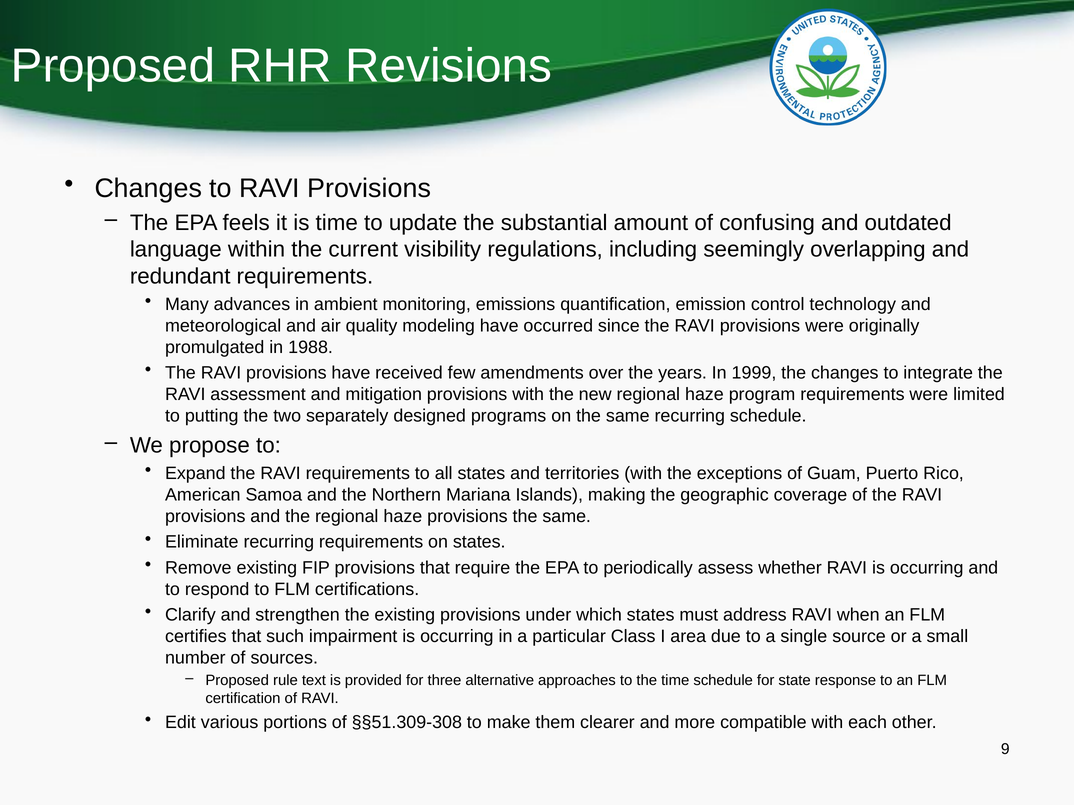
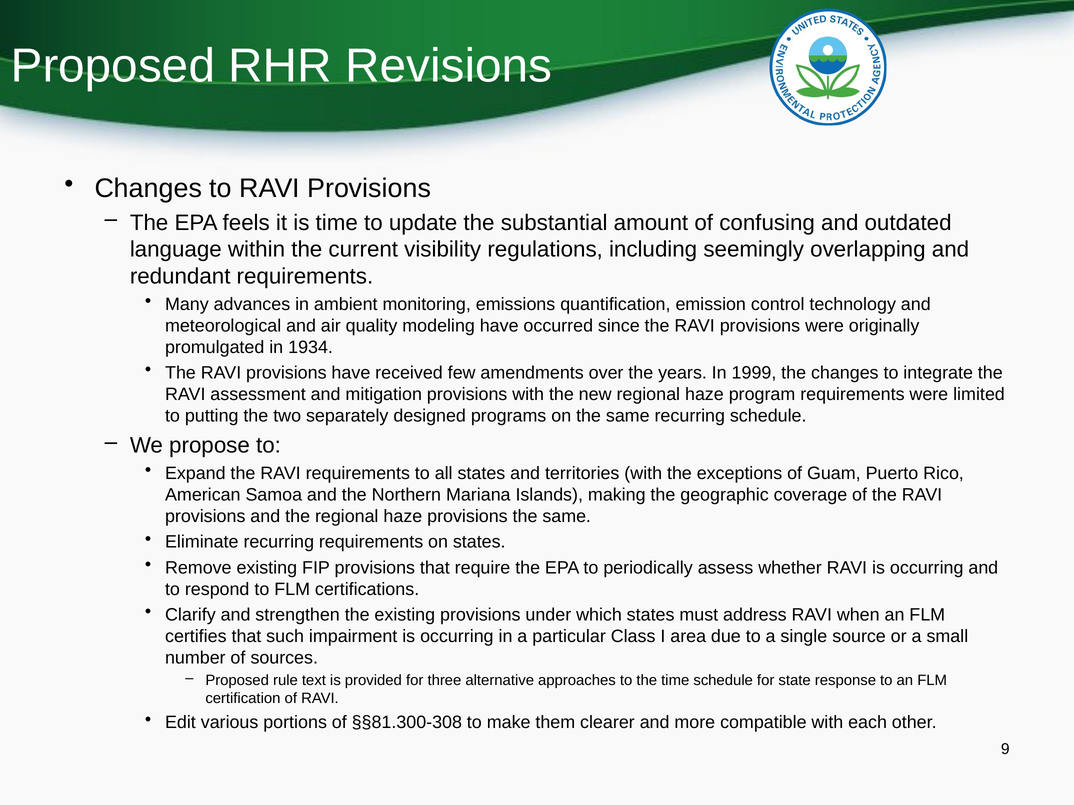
1988: 1988 -> 1934 (311, 348)
§§51.309-308: §§51.309-308 -> §§81.300-308 (407, 723)
